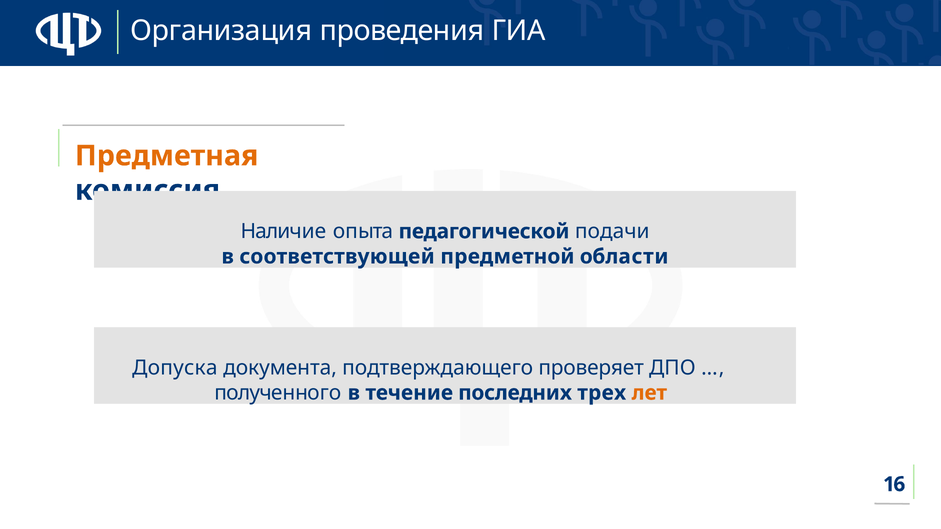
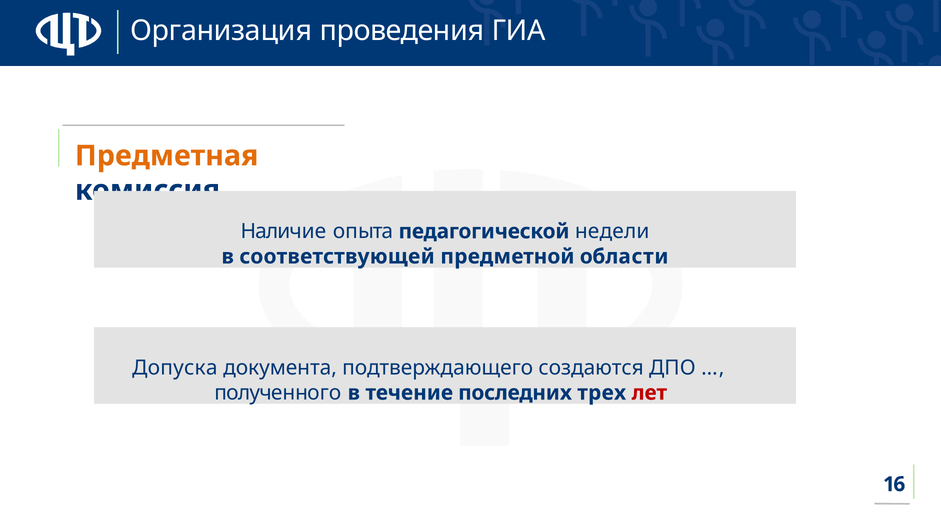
подачи: подачи -> недели (612, 232)
проверяет: проверяет -> создаются (591, 368)
лет colour: orange -> red (649, 393)
